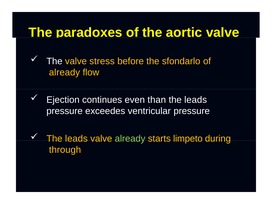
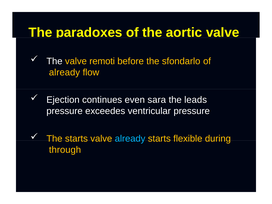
stress: stress -> remoti (102, 61)
than: than -> sara (157, 100)
leads: leads -> starts (76, 139)
already colour: light green -> light blue (130, 139)
limpeto: limpeto -> flexible (188, 139)
